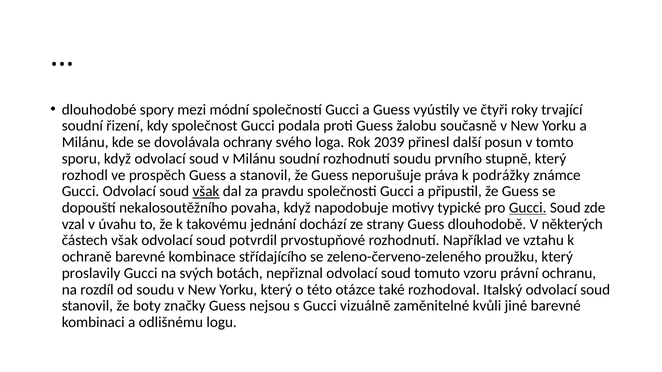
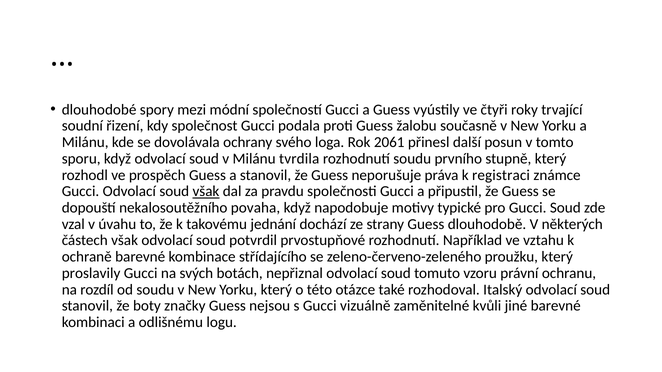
2039: 2039 -> 2061 (389, 142)
Milánu soudní: soudní -> tvrdila (299, 159)
podrážky: podrážky -> registraci (501, 175)
Gucci underline: present -> none (528, 208)
